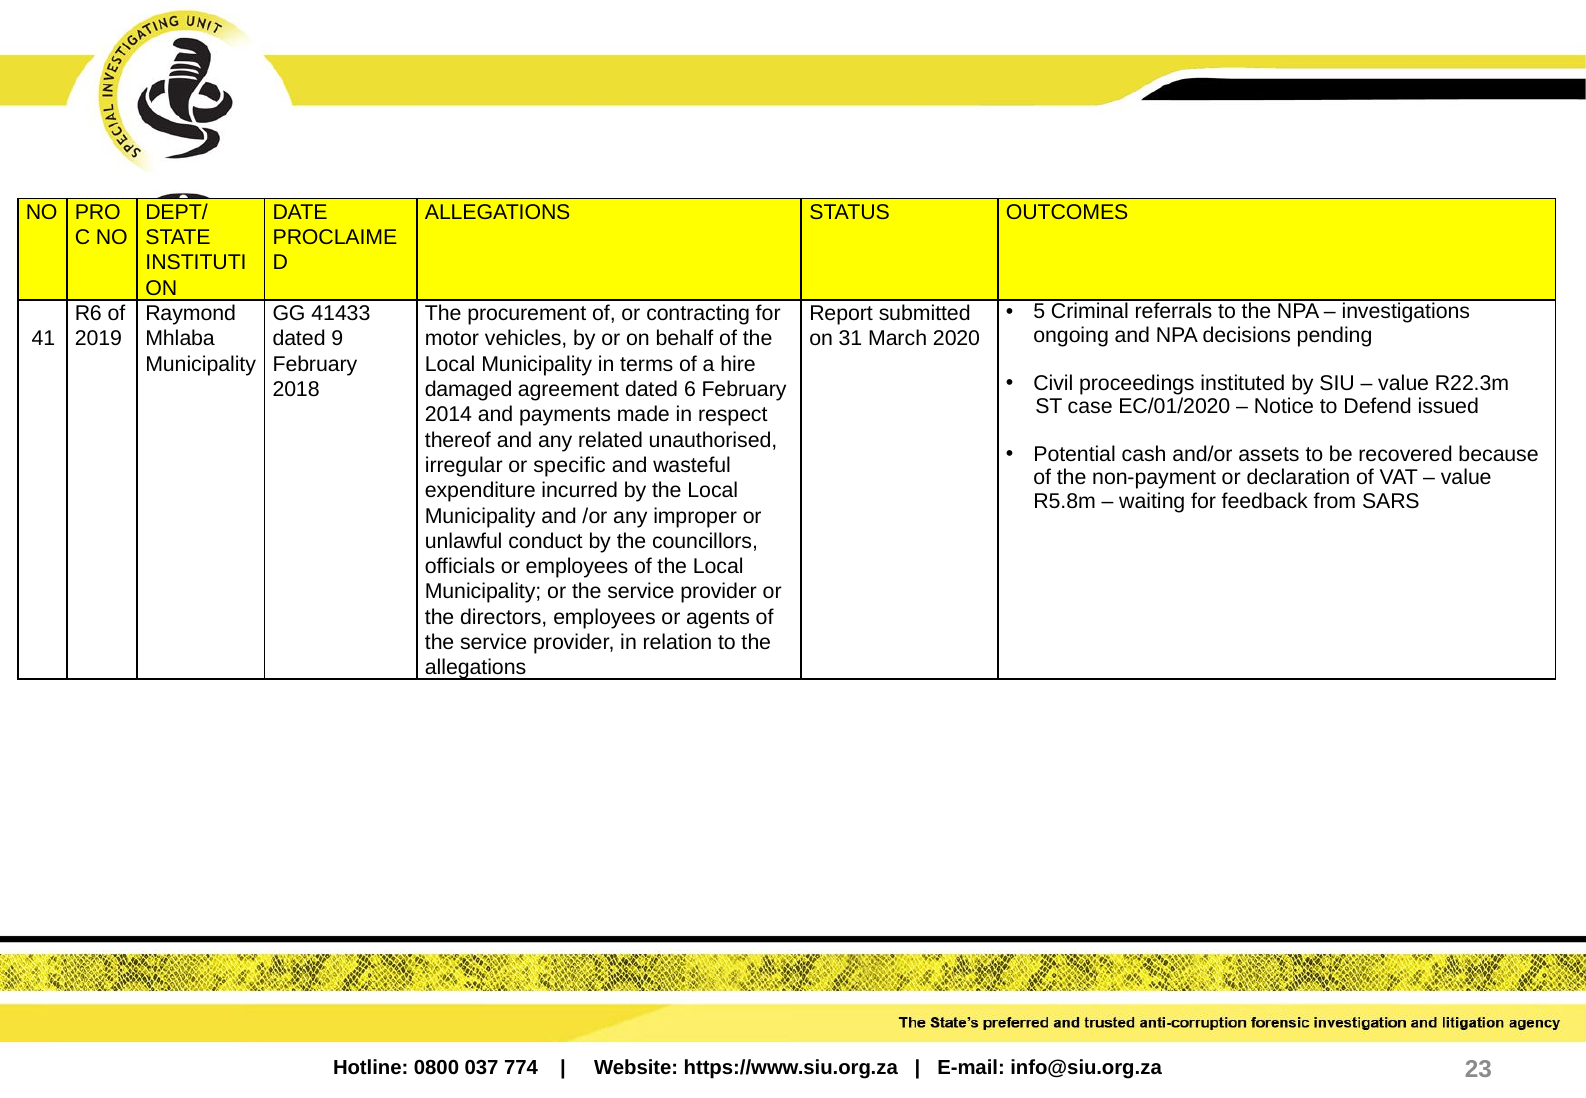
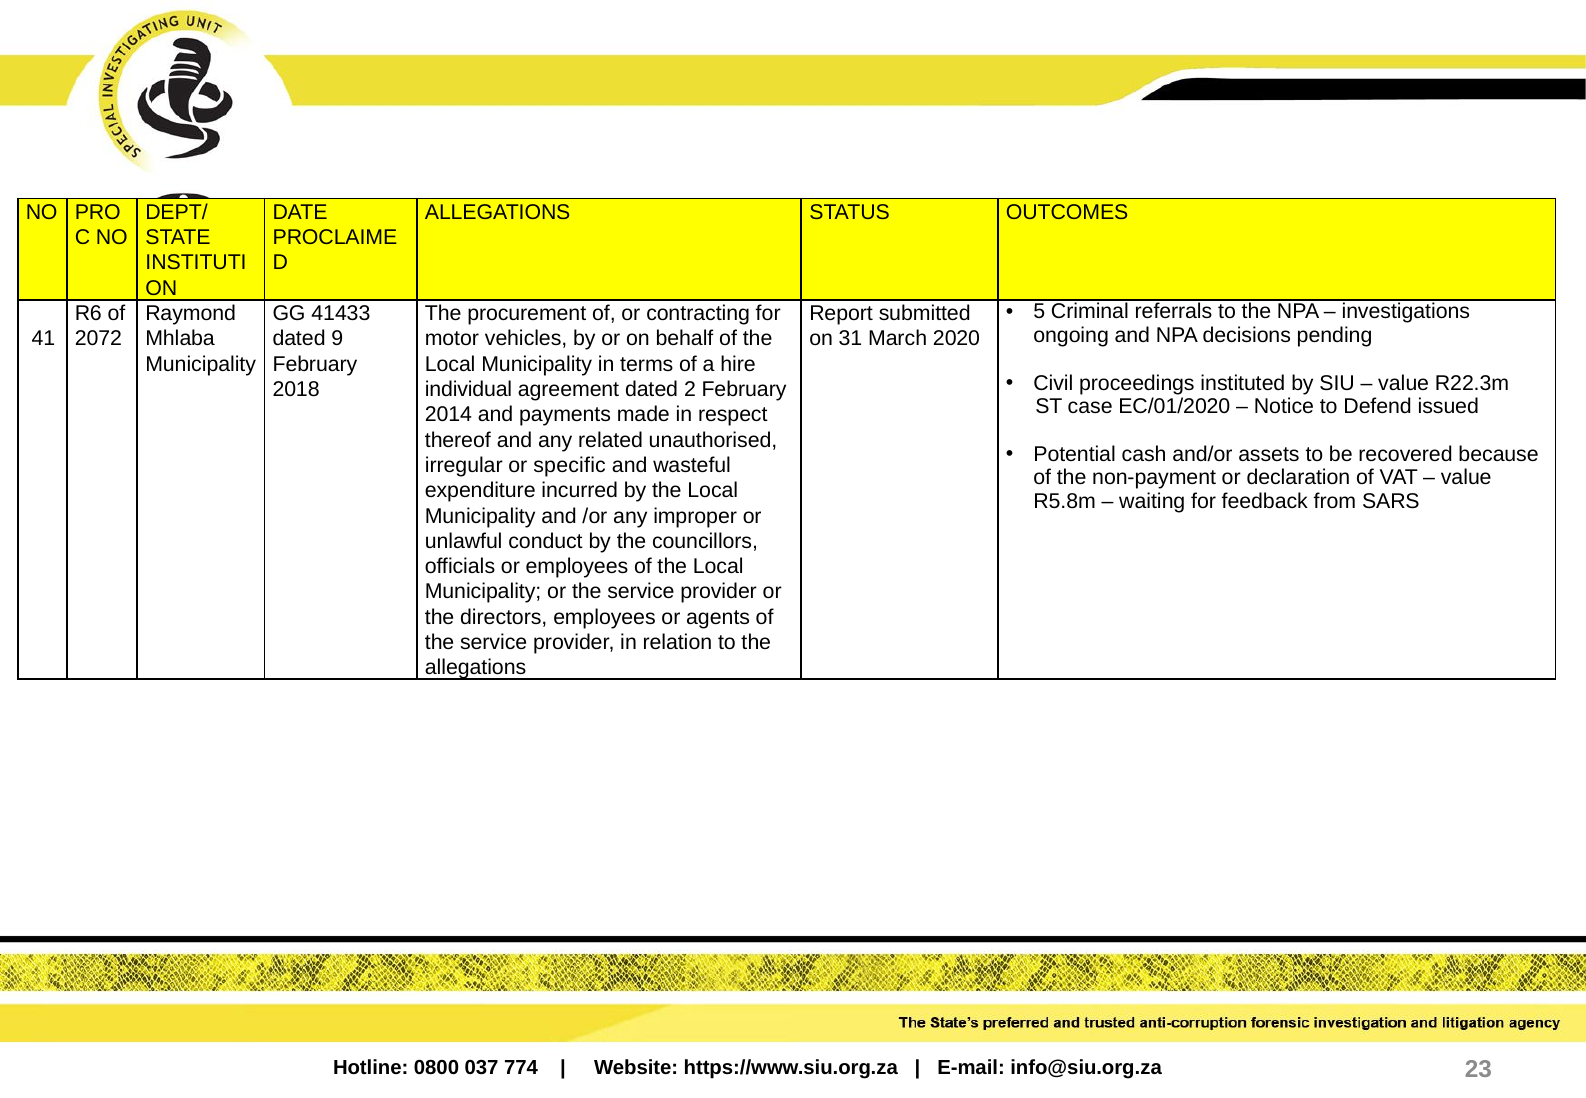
2019: 2019 -> 2072 (98, 339)
damaged: damaged -> individual (469, 389)
6: 6 -> 2 (690, 389)
